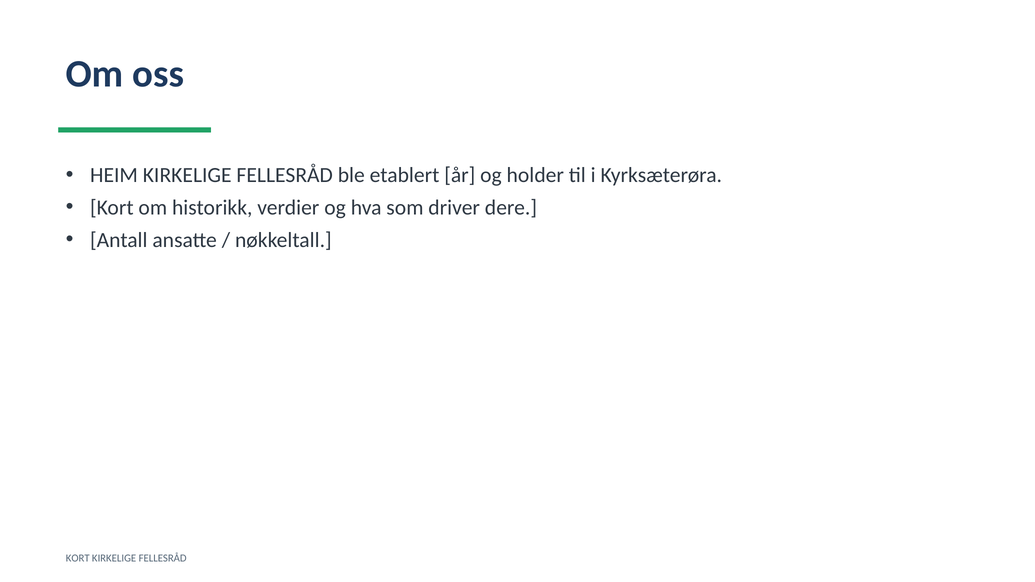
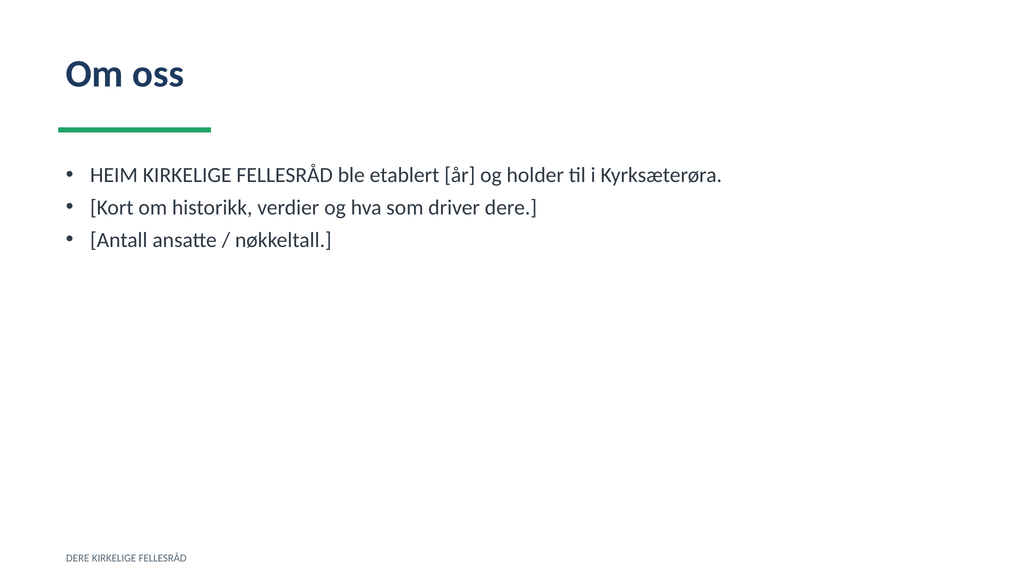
KORT: KORT -> DERE (78, 559)
